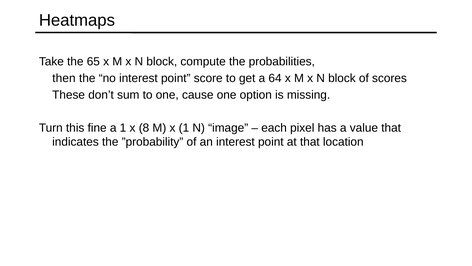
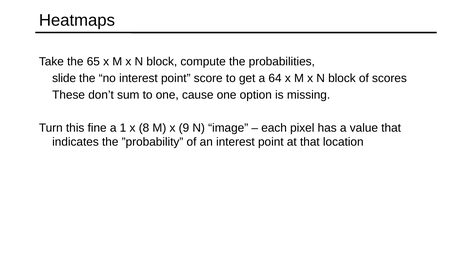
then: then -> slide (64, 78)
x 1: 1 -> 9 (184, 128)
